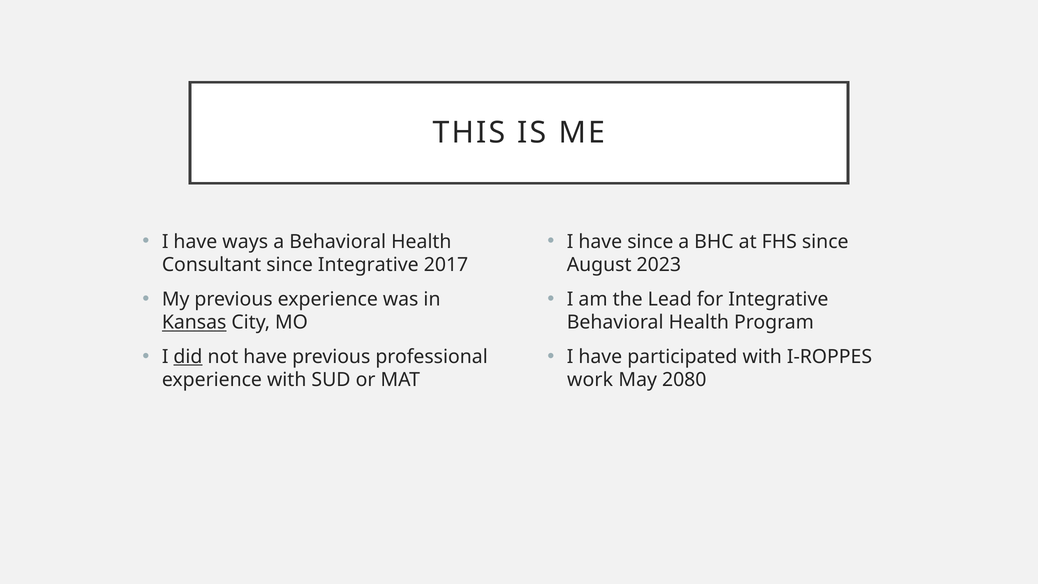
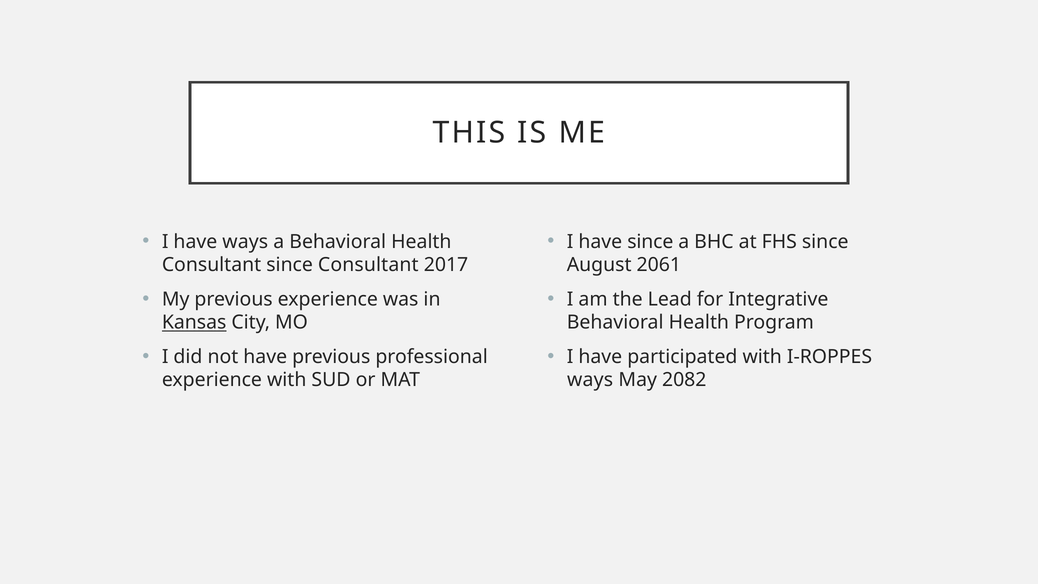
since Integrative: Integrative -> Consultant (368, 265)
2023: 2023 -> 2061 (659, 265)
did underline: present -> none (188, 357)
work: work -> ways (590, 380)
2080: 2080 -> 2082 (684, 380)
